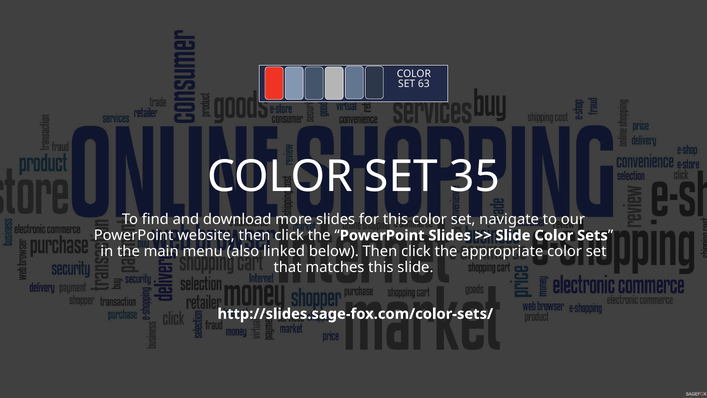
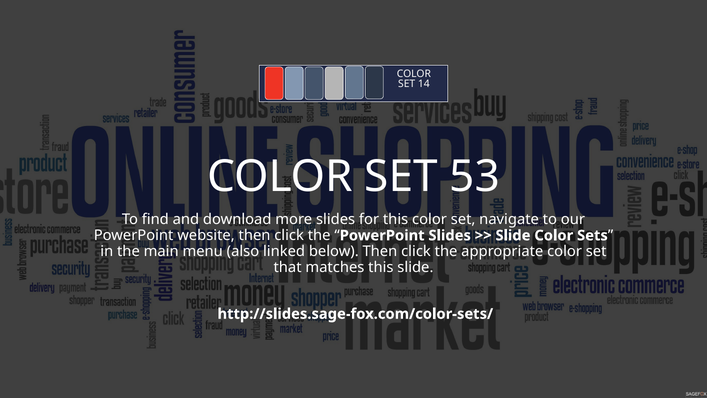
63: 63 -> 14 (424, 84)
35: 35 -> 53 (475, 177)
